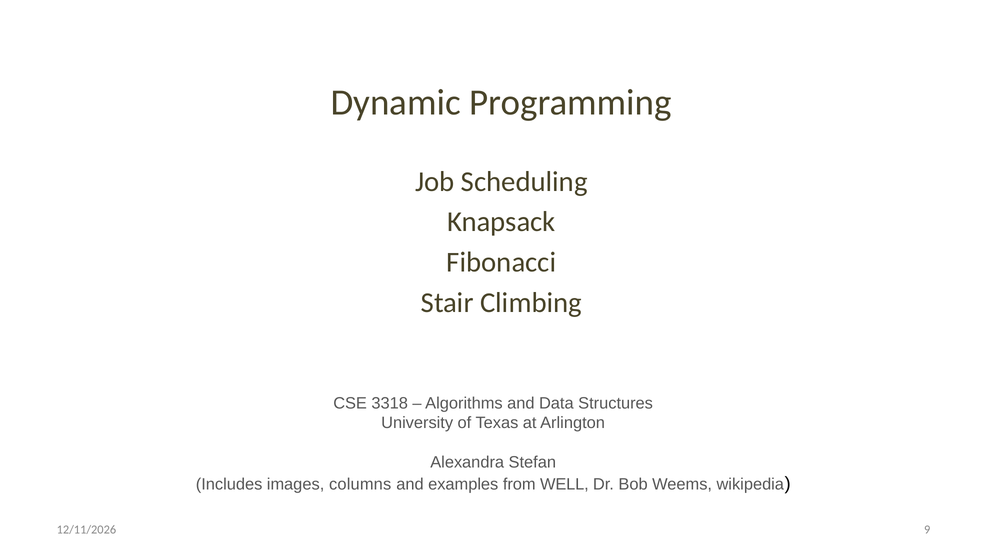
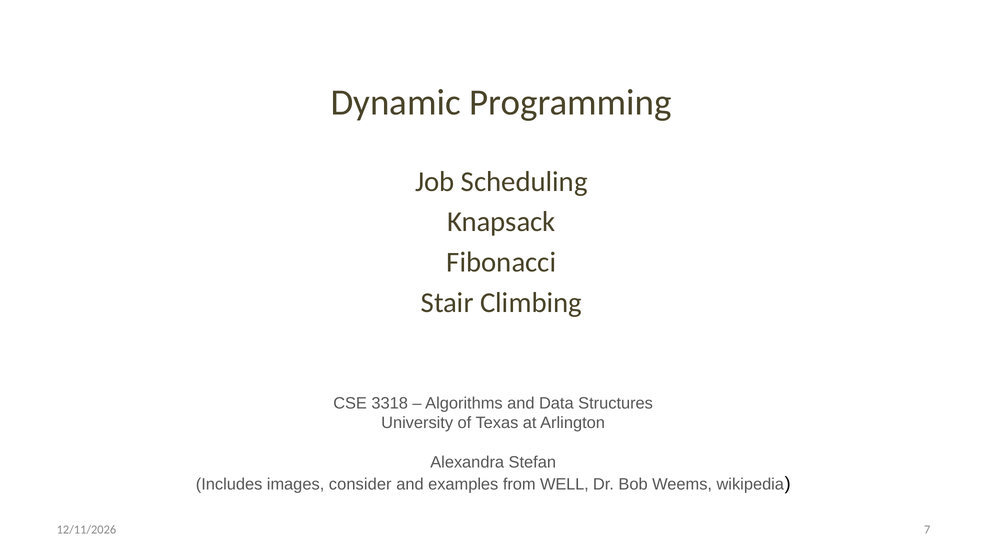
columns: columns -> consider (360, 484)
9: 9 -> 7 (927, 530)
